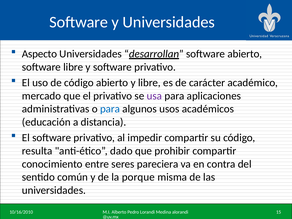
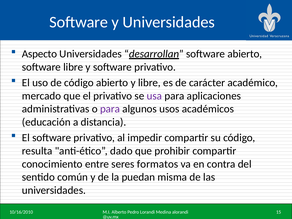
para colour: blue -> purple (110, 109)
pareciera: pareciera -> formatos (158, 164)
porque: porque -> puedan (138, 177)
